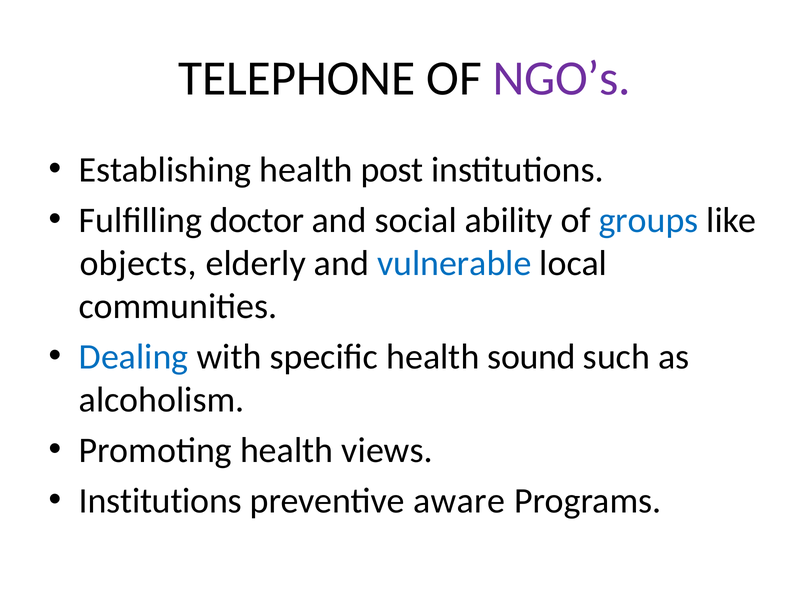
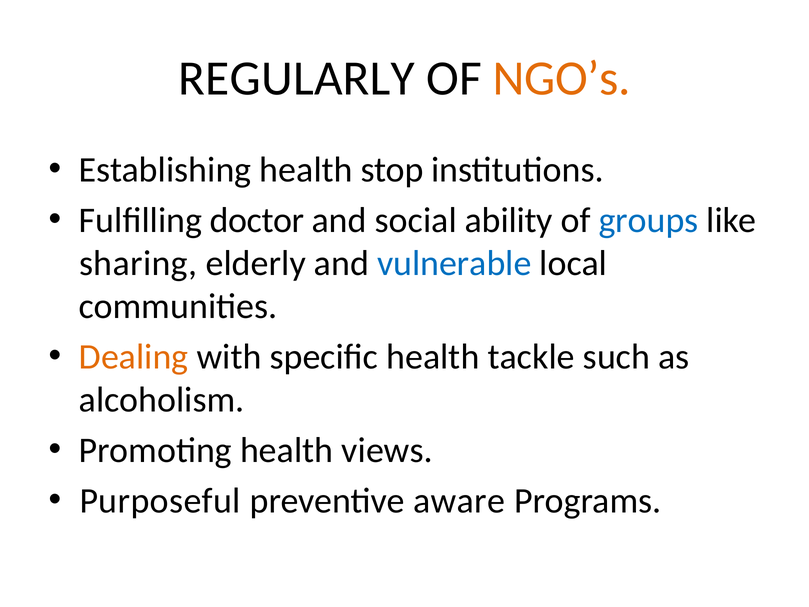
TELEPHONE: TELEPHONE -> REGULARLY (297, 78)
NGO’s colour: purple -> orange (562, 78)
post: post -> stop (392, 170)
objects: objects -> sharing (138, 263)
Dealing colour: blue -> orange (134, 357)
sound: sound -> tackle (531, 357)
Institutions: Institutions -> Purposeful (160, 501)
